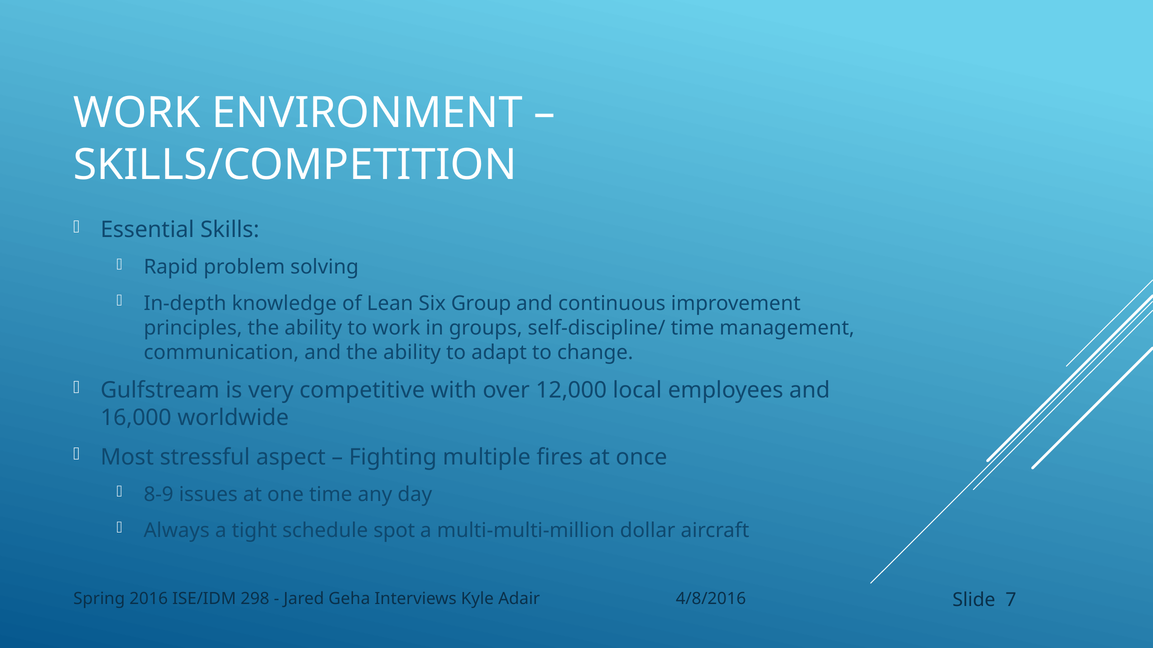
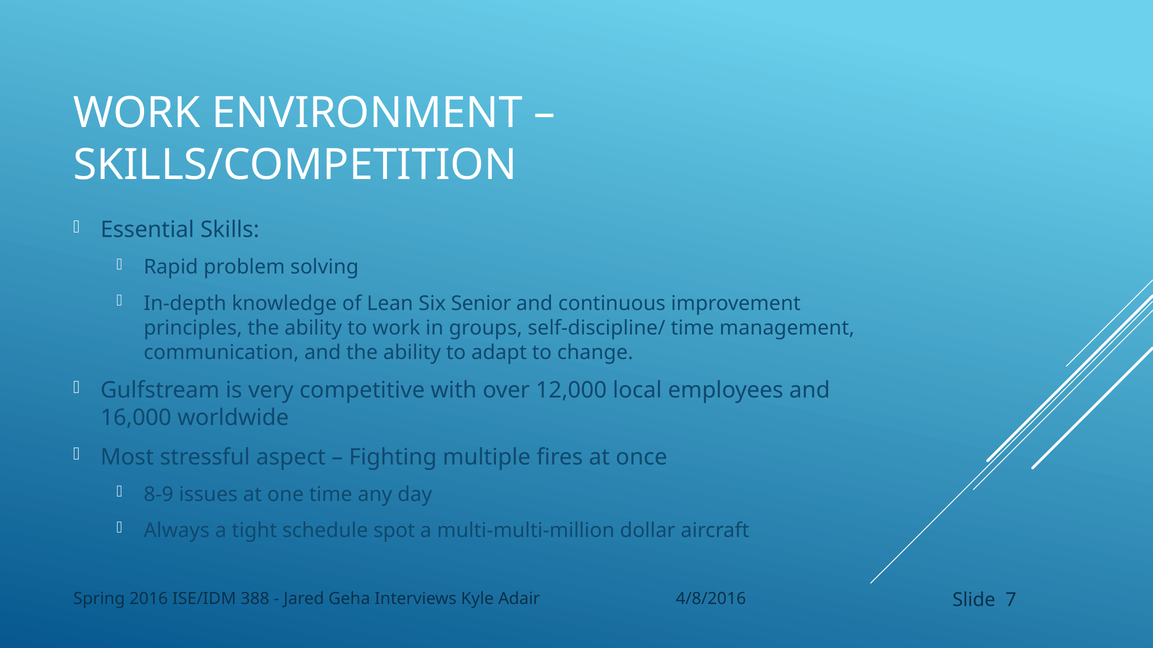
Group: Group -> Senior (481, 304)
298: 298 -> 388 (255, 599)
